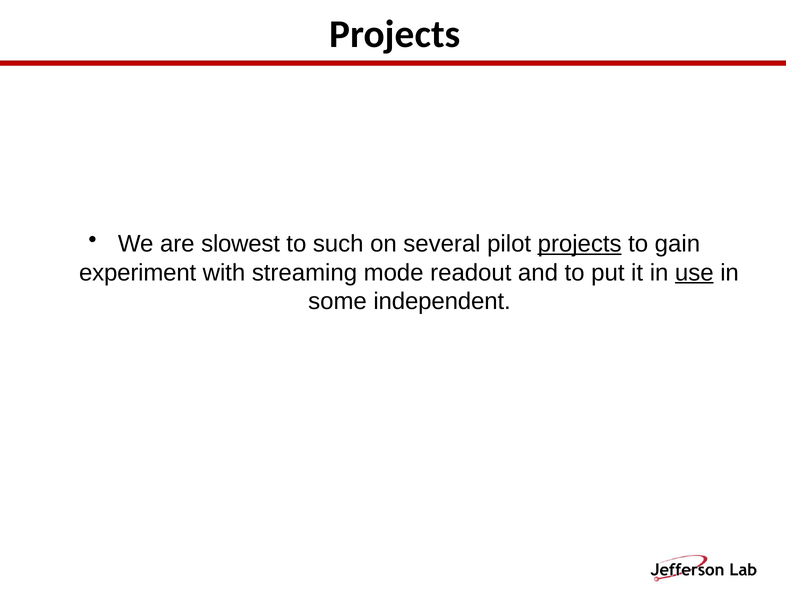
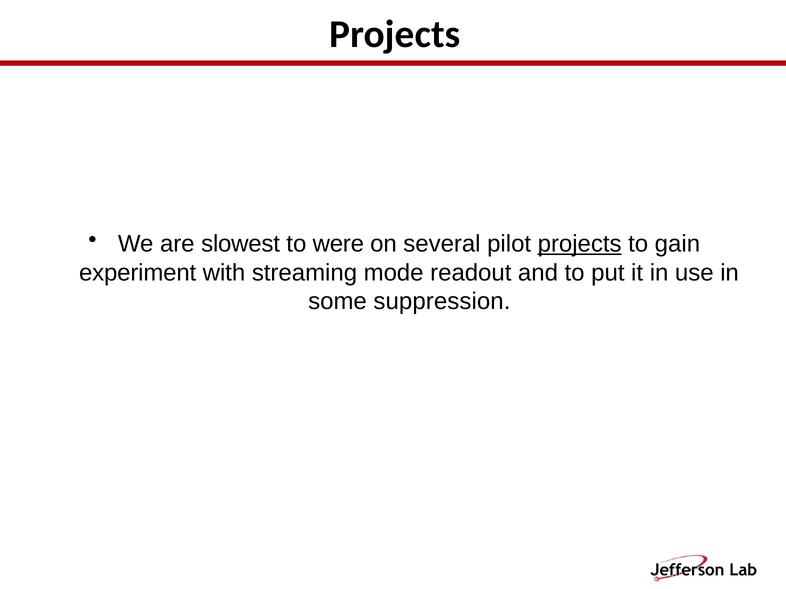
such: such -> were (338, 244)
use underline: present -> none (694, 273)
independent: independent -> suppression (442, 302)
